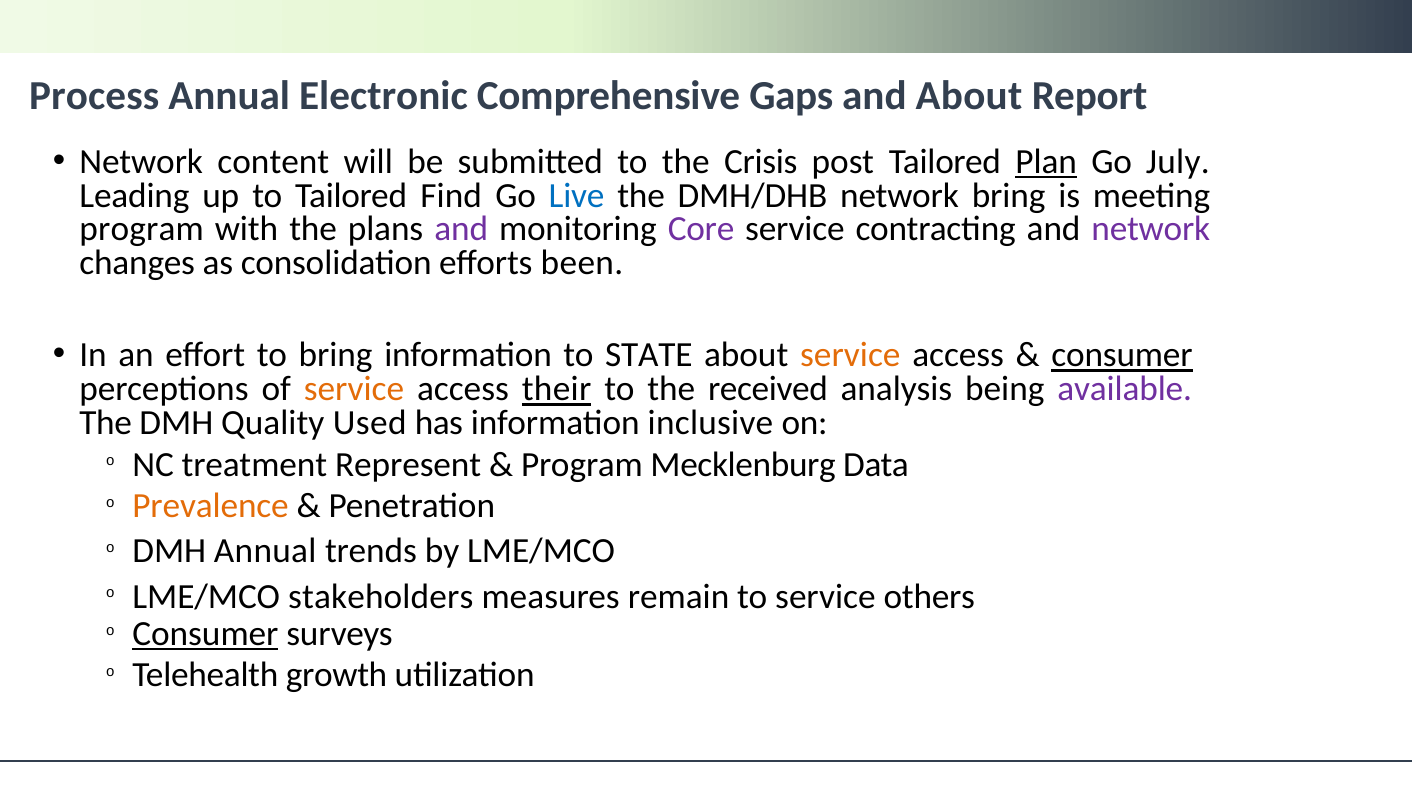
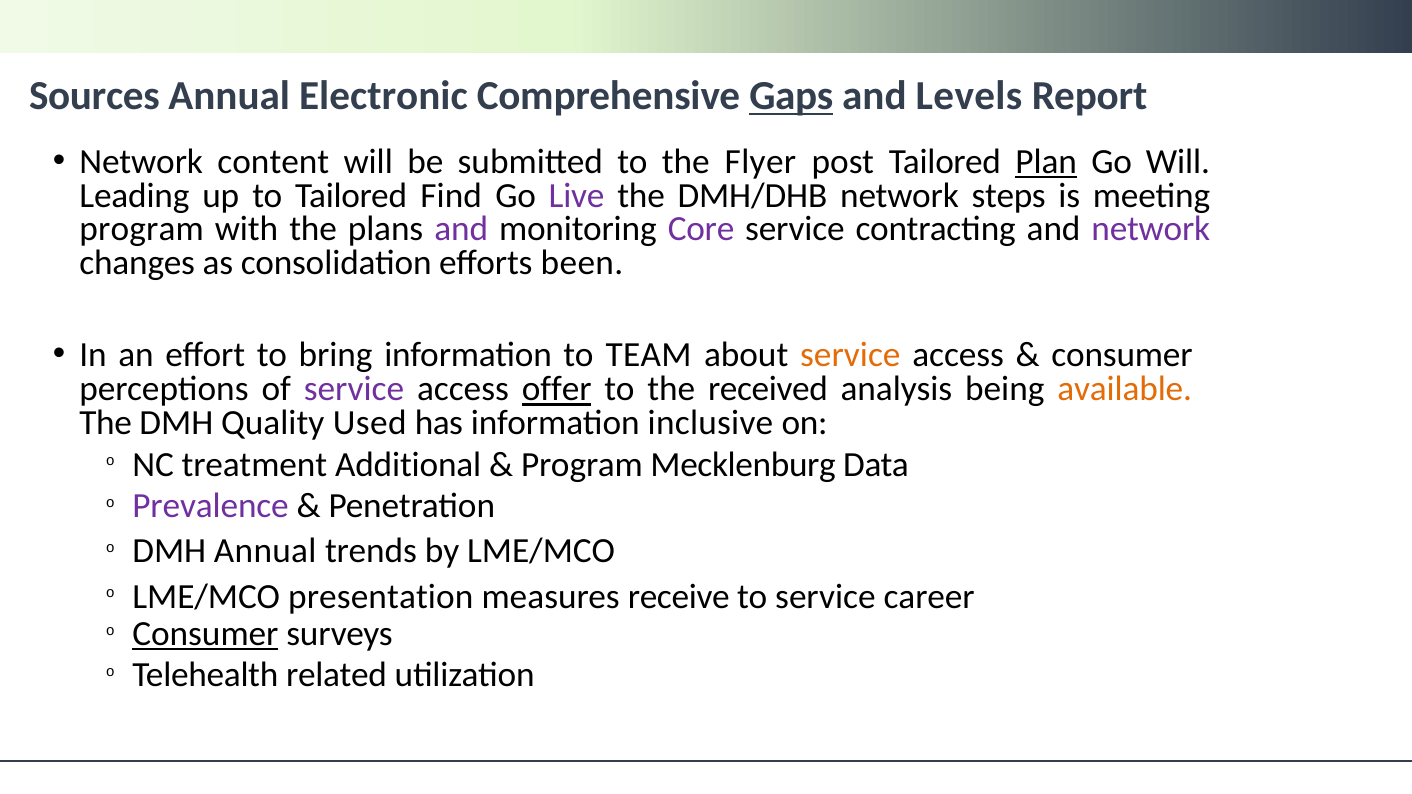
Process: Process -> Sources (94, 96)
Gaps underline: none -> present (791, 96)
and About: About -> Levels (969, 96)
Crisis: Crisis -> Flyer (760, 162)
Go July: July -> Will (1178, 162)
Live colour: blue -> purple (577, 195)
network bring: bring -> steps (1009, 195)
STATE: STATE -> TEAM (649, 355)
consumer underline: present -> none (1122, 355)
service colour: orange -> purple (354, 389)
their: their -> offer (557, 389)
available colour: purple -> orange (1125, 389)
Represent: Represent -> Additional (408, 465)
Prevalence colour: orange -> purple (211, 506)
stakeholders: stakeholders -> presentation (381, 597)
remain: remain -> receive (679, 597)
others: others -> career (929, 597)
growth: growth -> related (337, 675)
